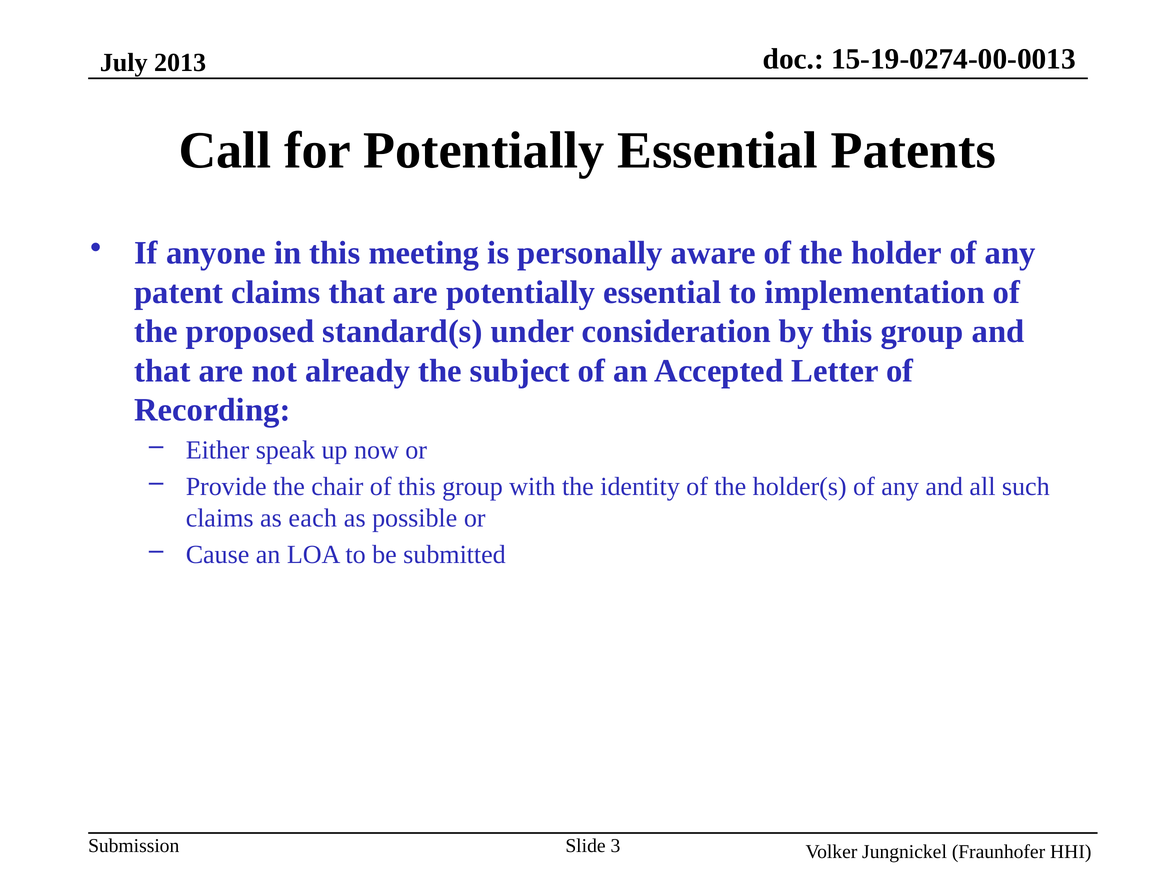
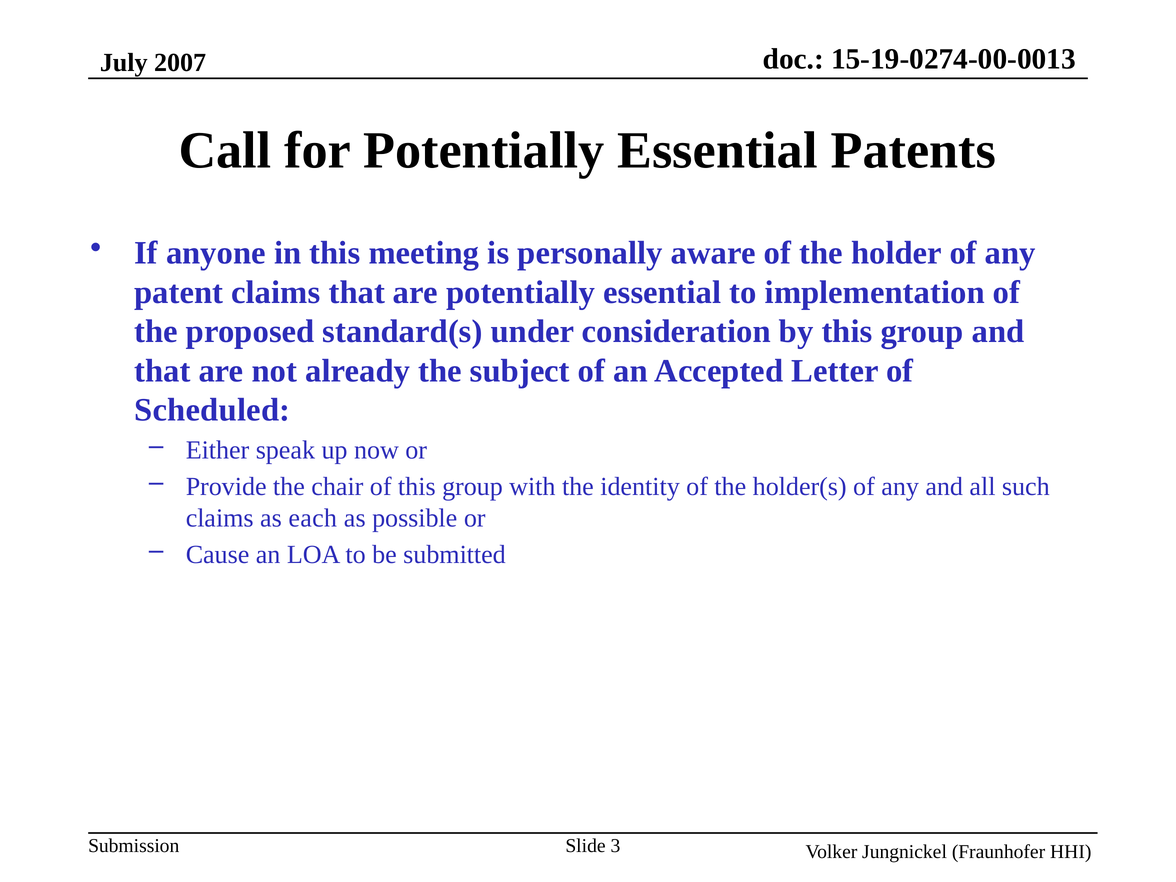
2013: 2013 -> 2007 (180, 63)
Recording: Recording -> Scheduled (212, 410)
